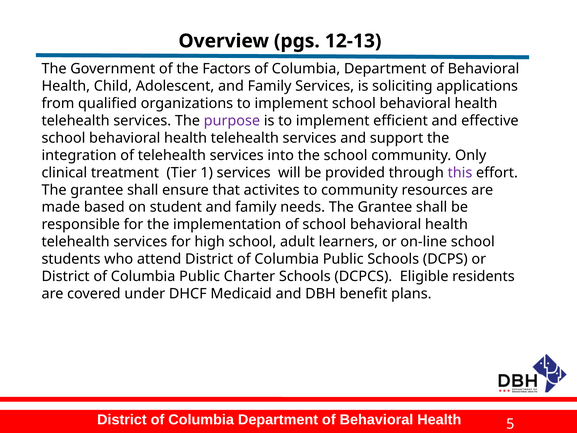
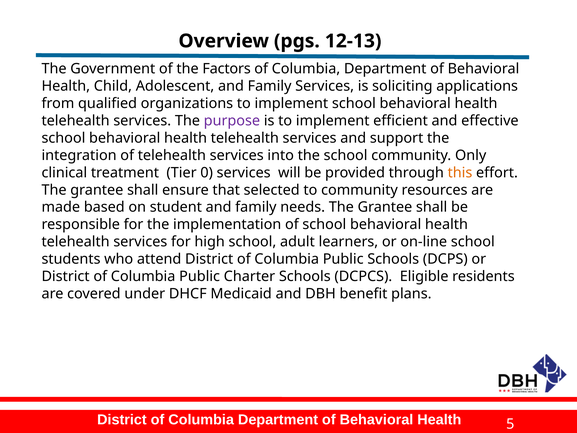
1: 1 -> 0 (207, 172)
this colour: purple -> orange (460, 172)
activites: activites -> selected (272, 190)
